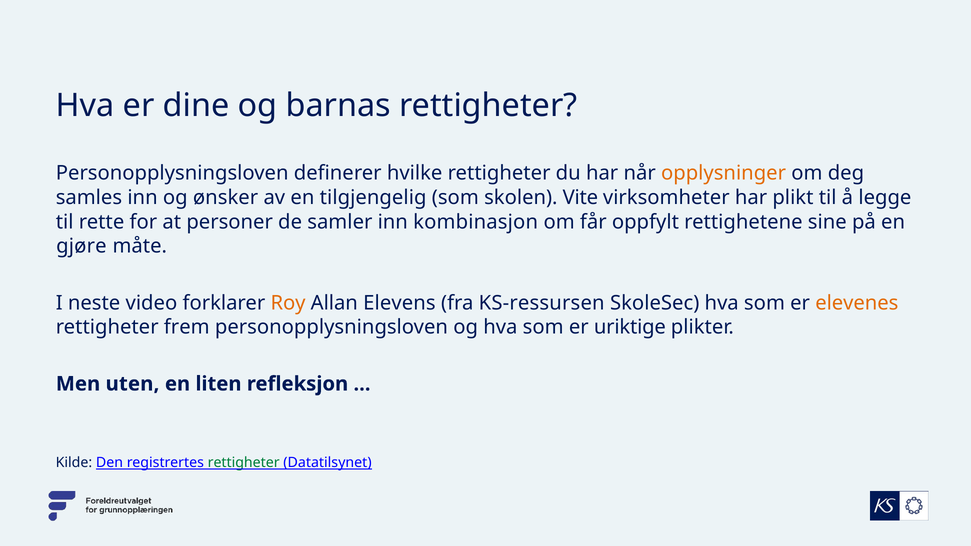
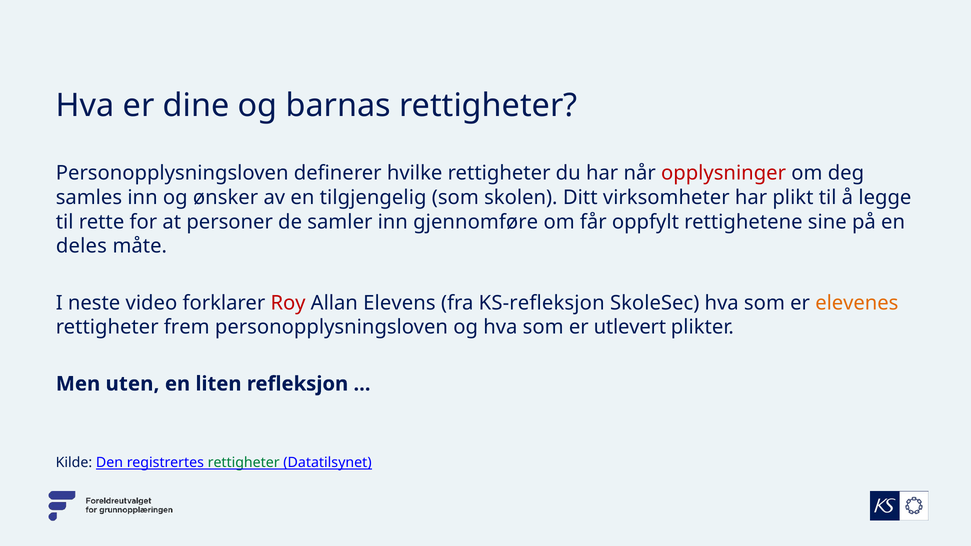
opplysninger colour: orange -> red (724, 173)
Vite: Vite -> Ditt (580, 198)
kombinasjon: kombinasjon -> gjennomføre (476, 222)
gjøre: gjøre -> deles (81, 246)
Roy colour: orange -> red (288, 303)
KS-ressursen: KS-ressursen -> KS-refleksjon (542, 303)
uriktige: uriktige -> utlevert (630, 327)
